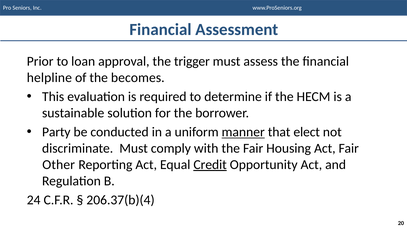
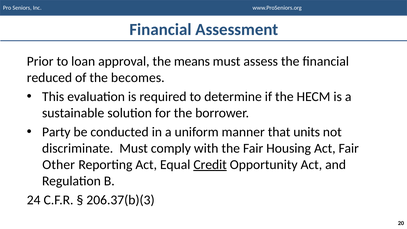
trigger: trigger -> means (192, 61)
helpline: helpline -> reduced (49, 78)
manner underline: present -> none (243, 132)
elect: elect -> units (307, 132)
206.37(b)(4: 206.37(b)(4 -> 206.37(b)(3 (121, 200)
